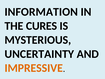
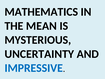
INFORMATION: INFORMATION -> MATHEMATICS (41, 12)
CURES: CURES -> MEAN (41, 26)
IMPRESSIVE colour: orange -> blue (34, 68)
